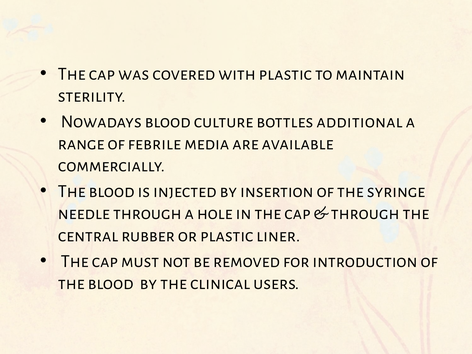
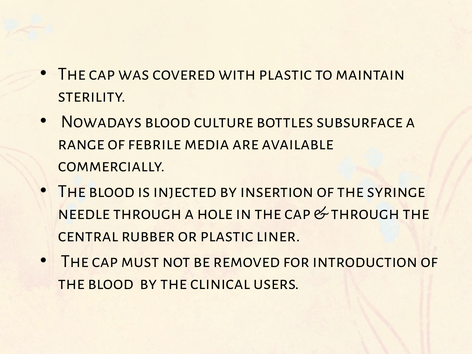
additional: additional -> subsurface (360, 121)
